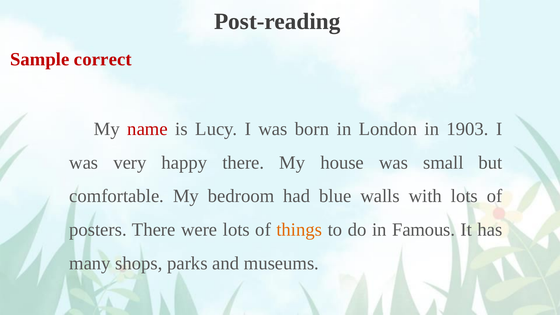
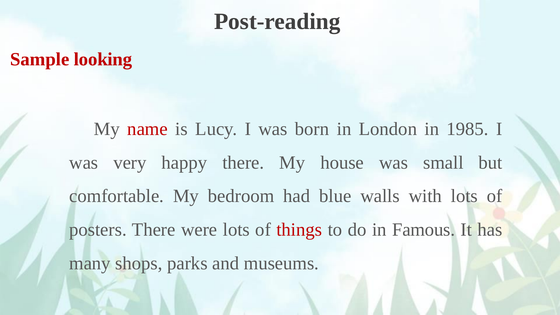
correct: correct -> looking (103, 59)
1903: 1903 -> 1985 (468, 129)
things colour: orange -> red (299, 230)
